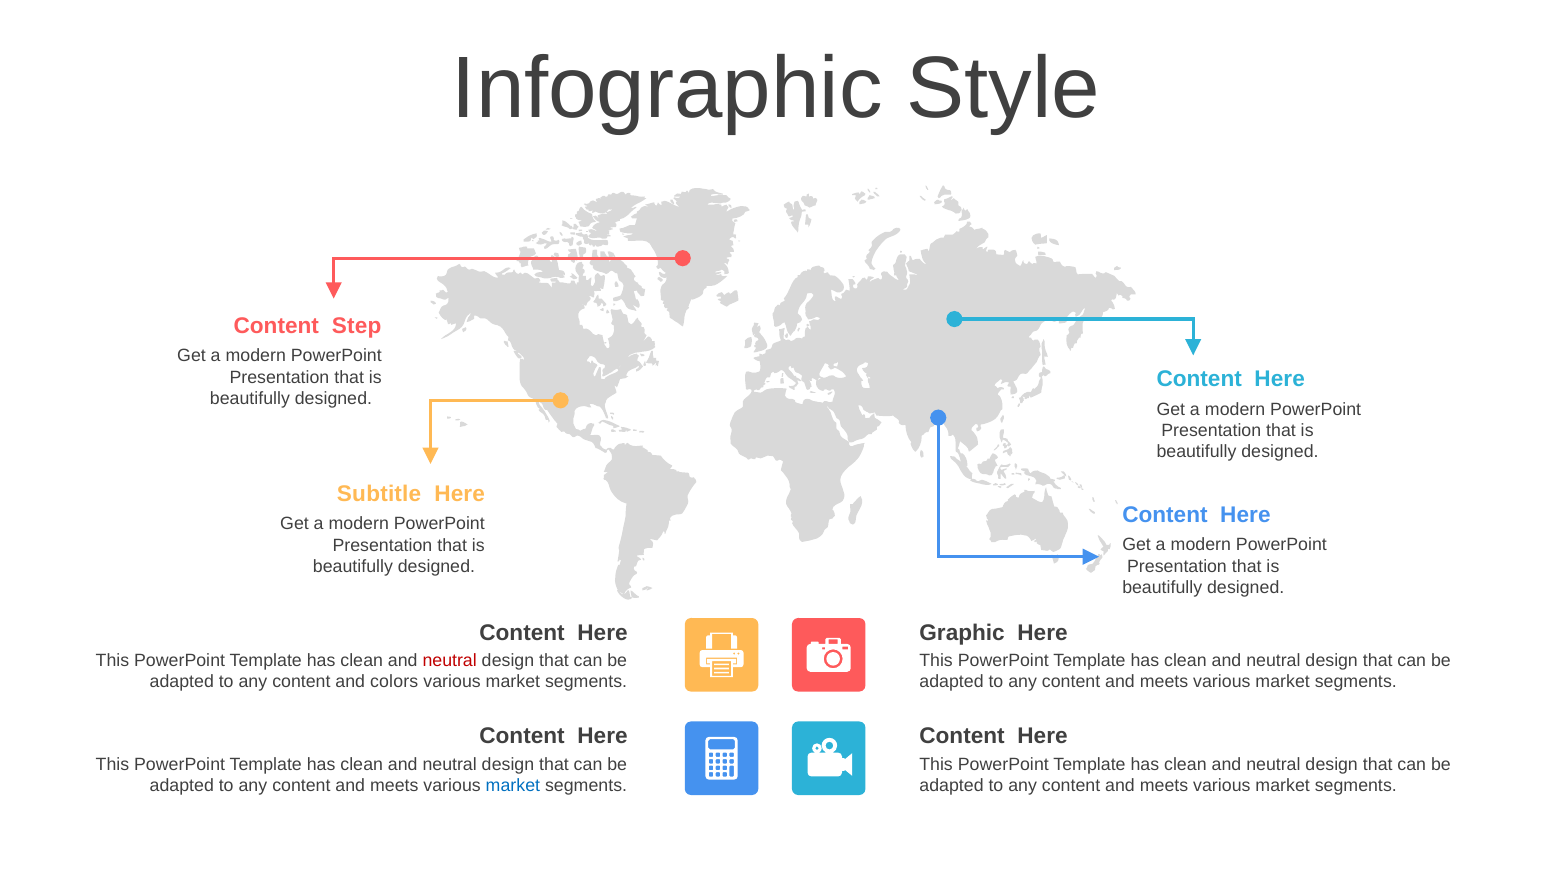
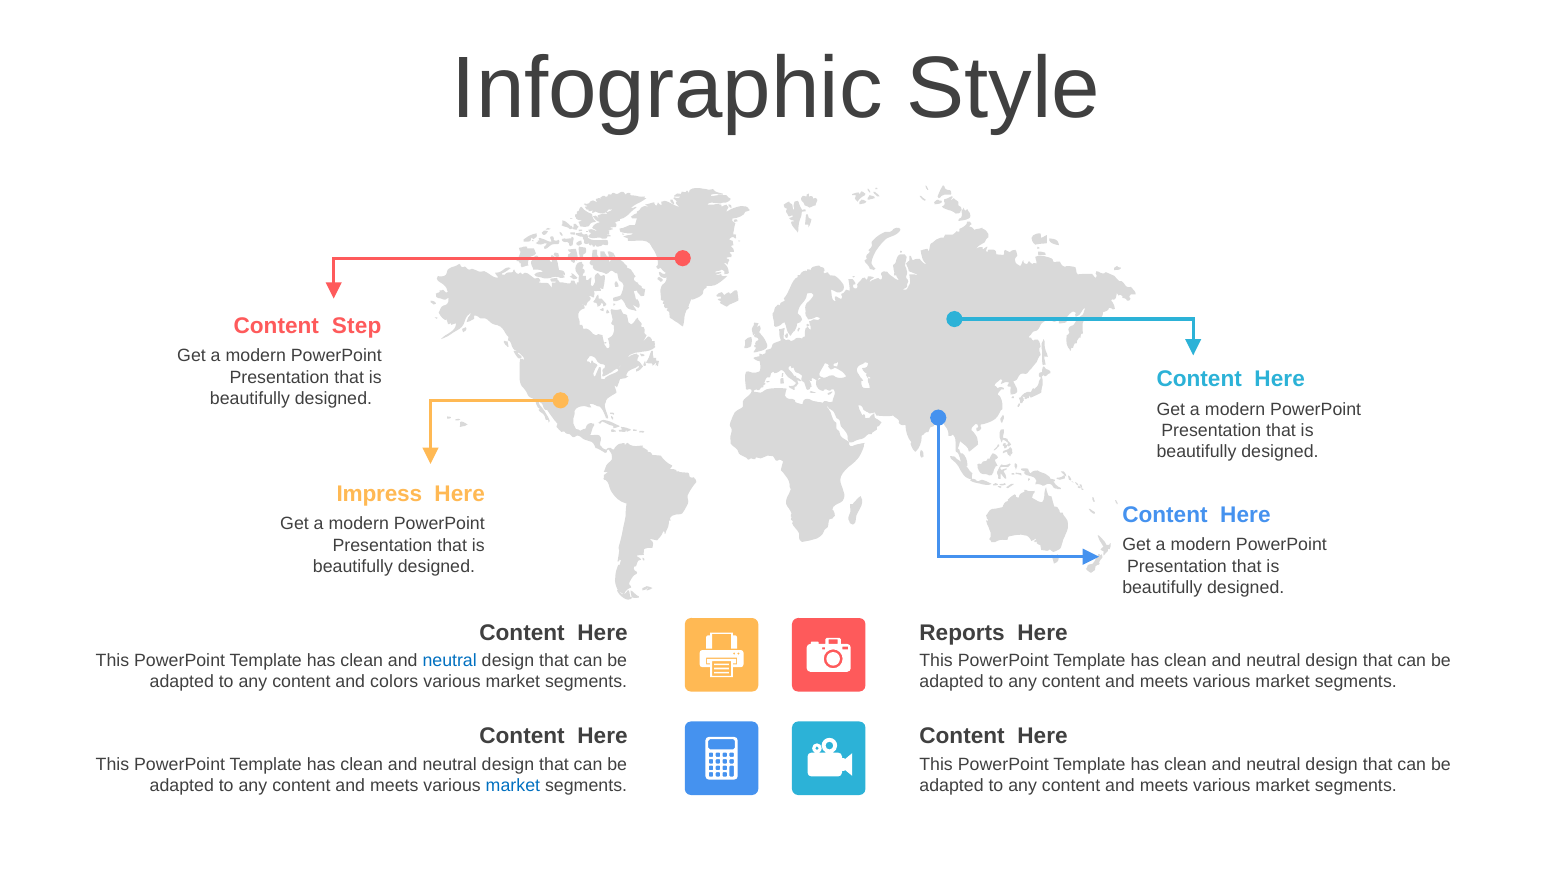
Subtitle: Subtitle -> Impress (379, 494)
Graphic: Graphic -> Reports (962, 632)
neutral colour: red -> blue (450, 660)
